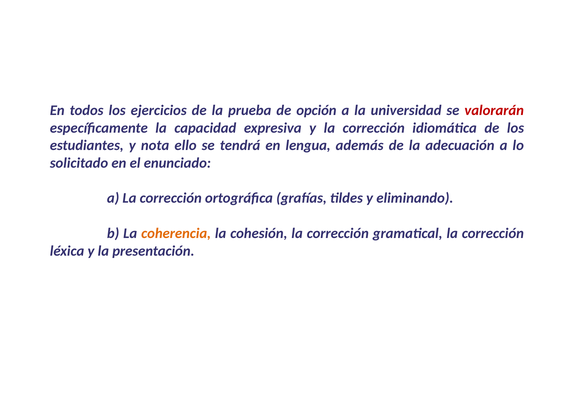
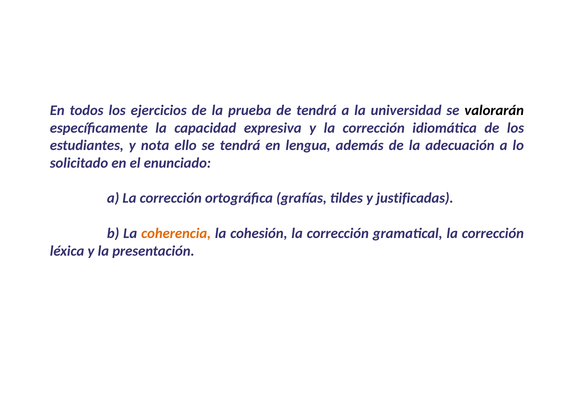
de opción: opción -> tendrá (316, 110)
valorarán colour: red -> black (494, 110)
eliminando: eliminando -> justificadas (415, 198)
